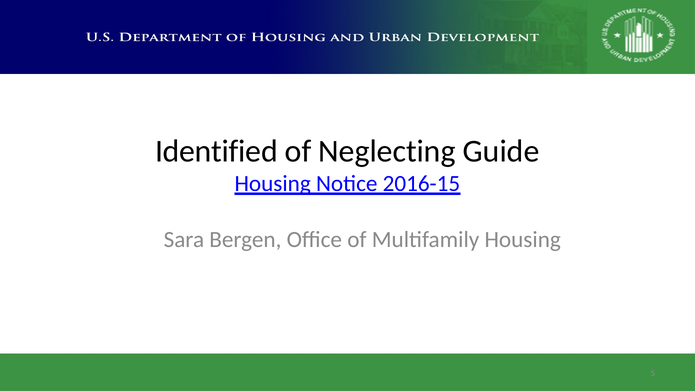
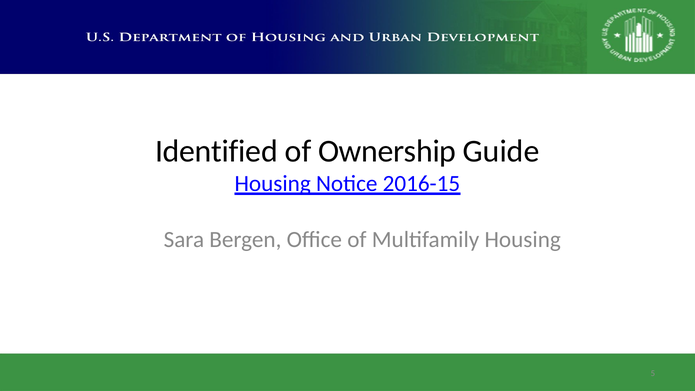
Neglecting: Neglecting -> Ownership (387, 151)
